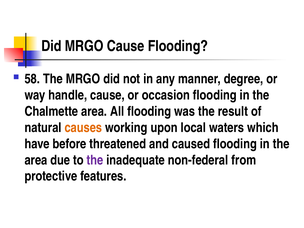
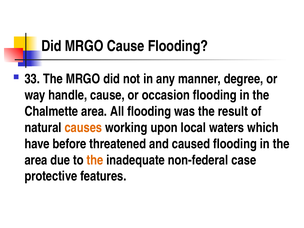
58: 58 -> 33 (32, 79)
the colour: purple -> orange (95, 160)
from: from -> case (244, 160)
